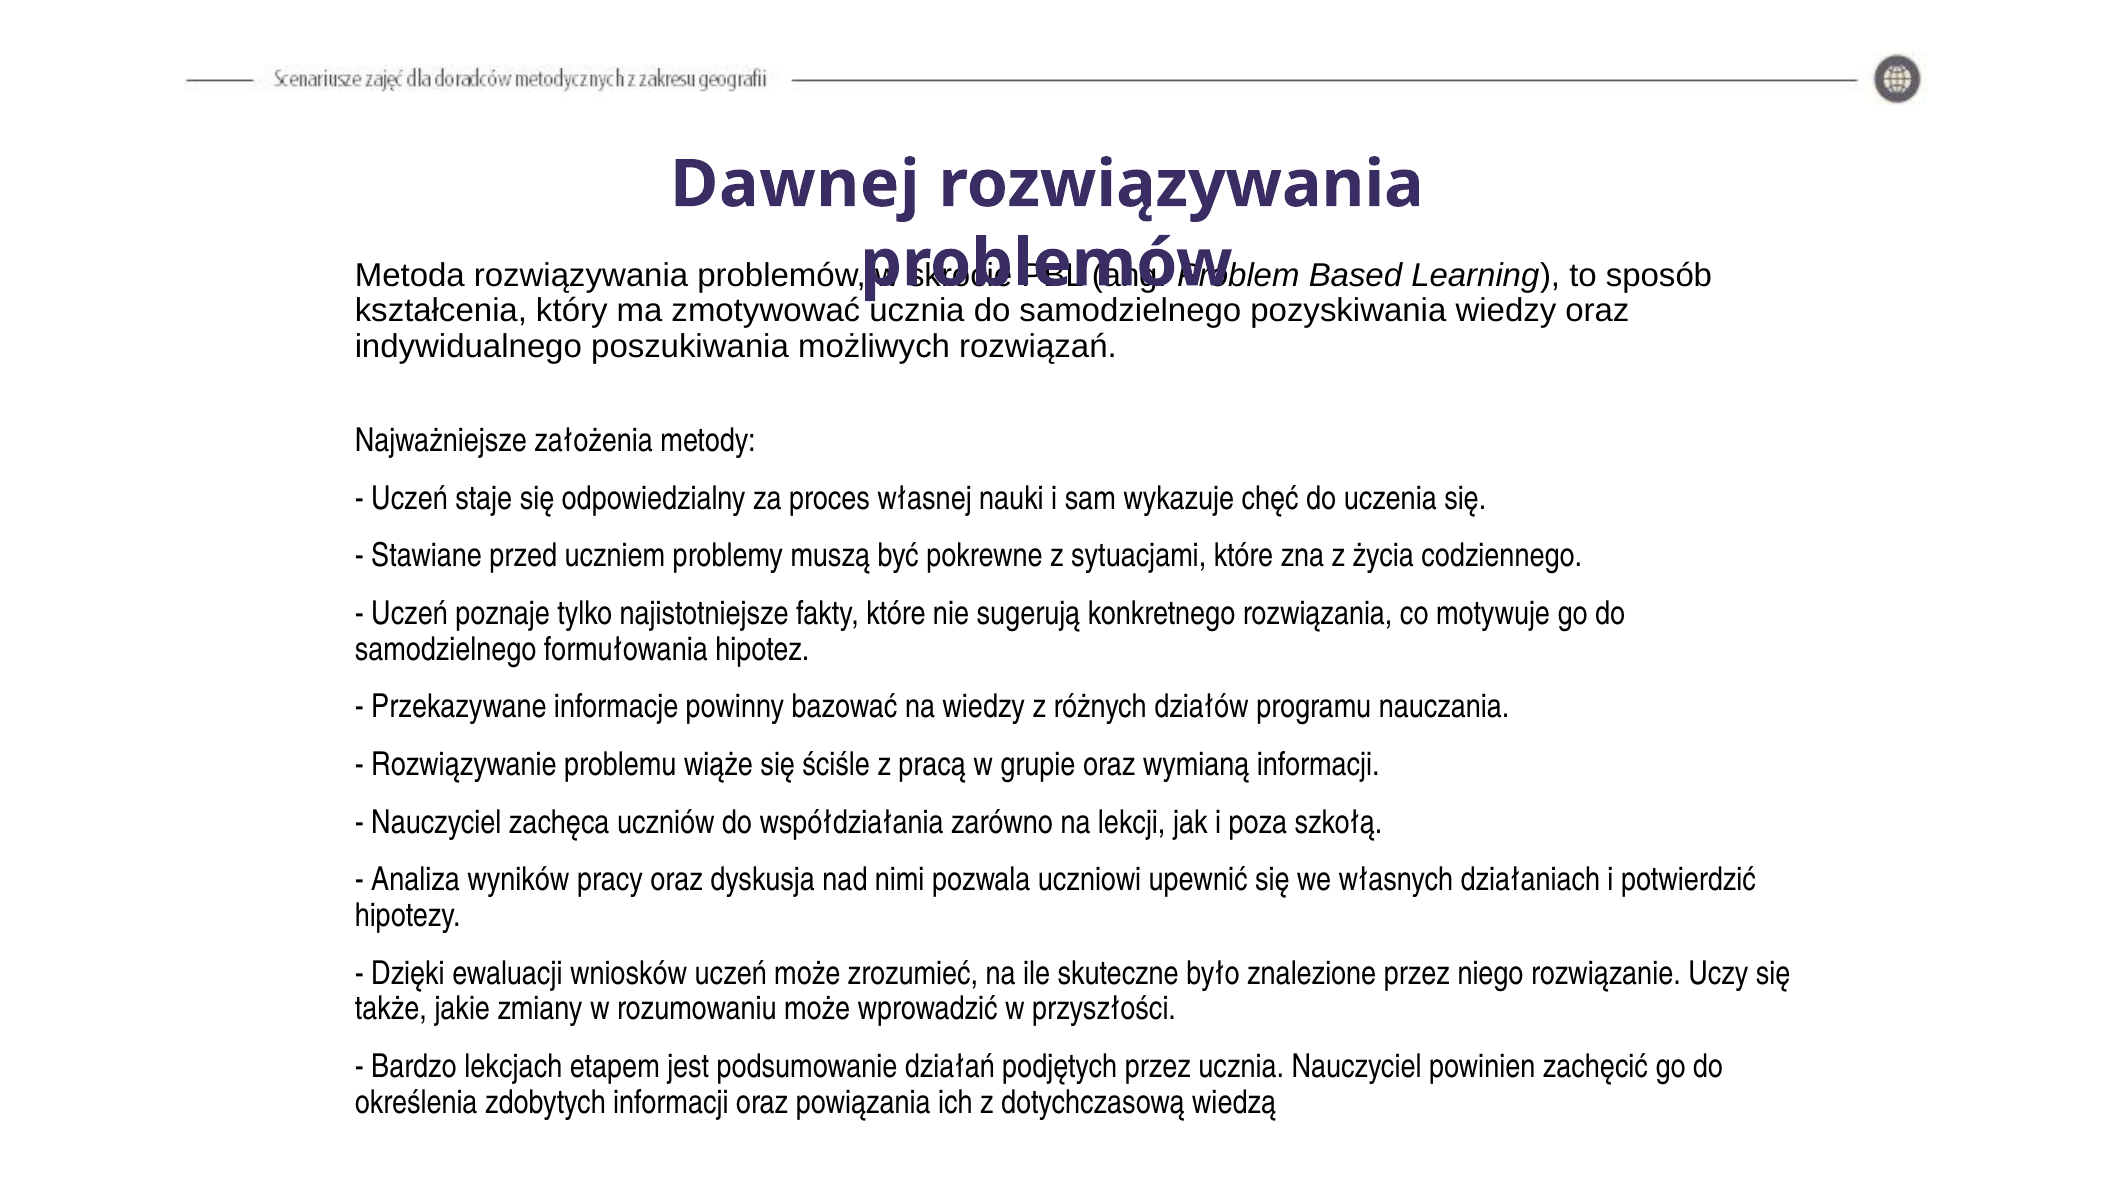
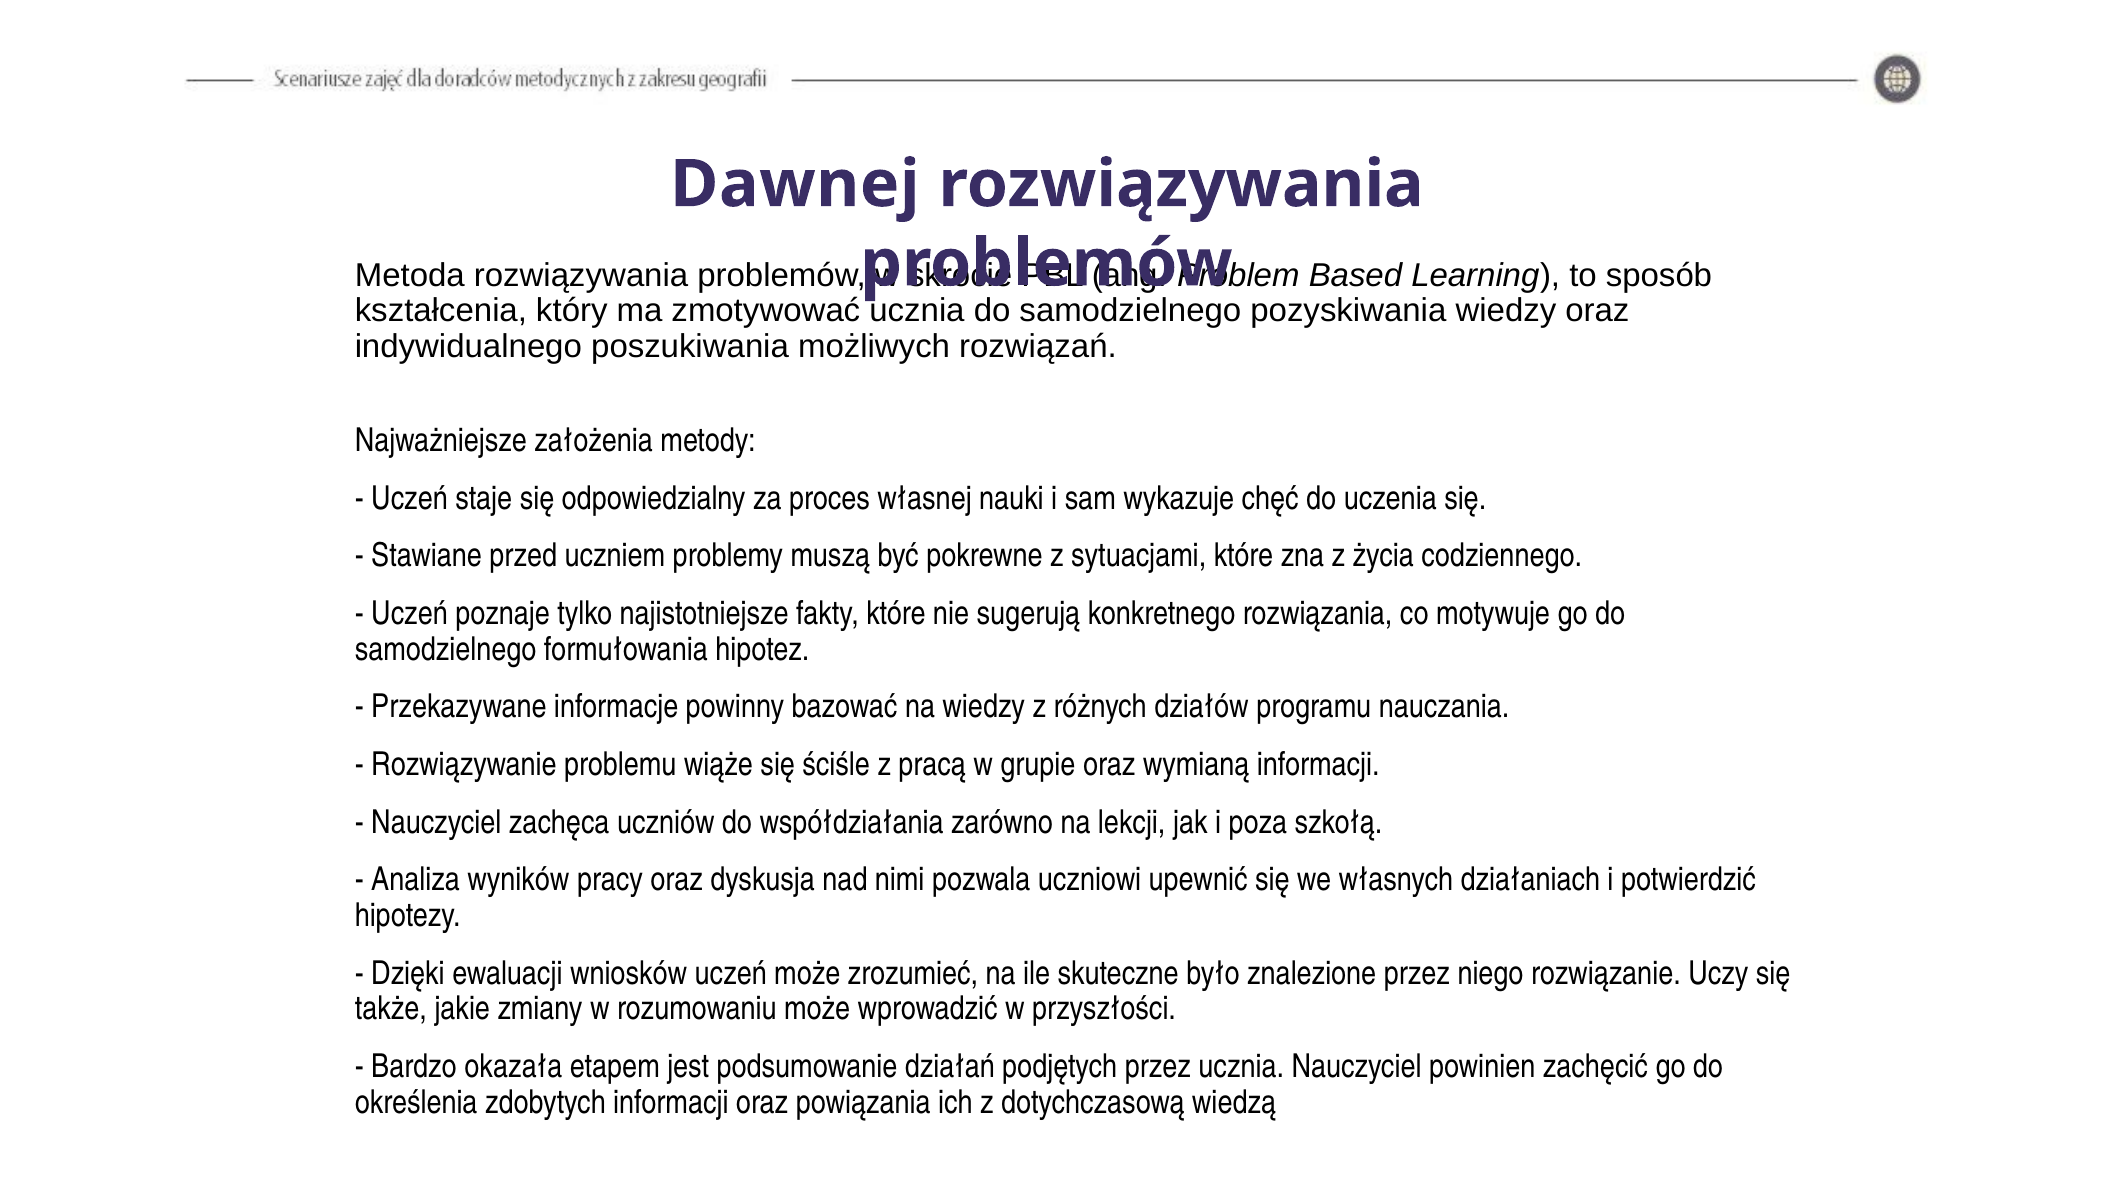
lekcjach: lekcjach -> okazała (513, 1067)
